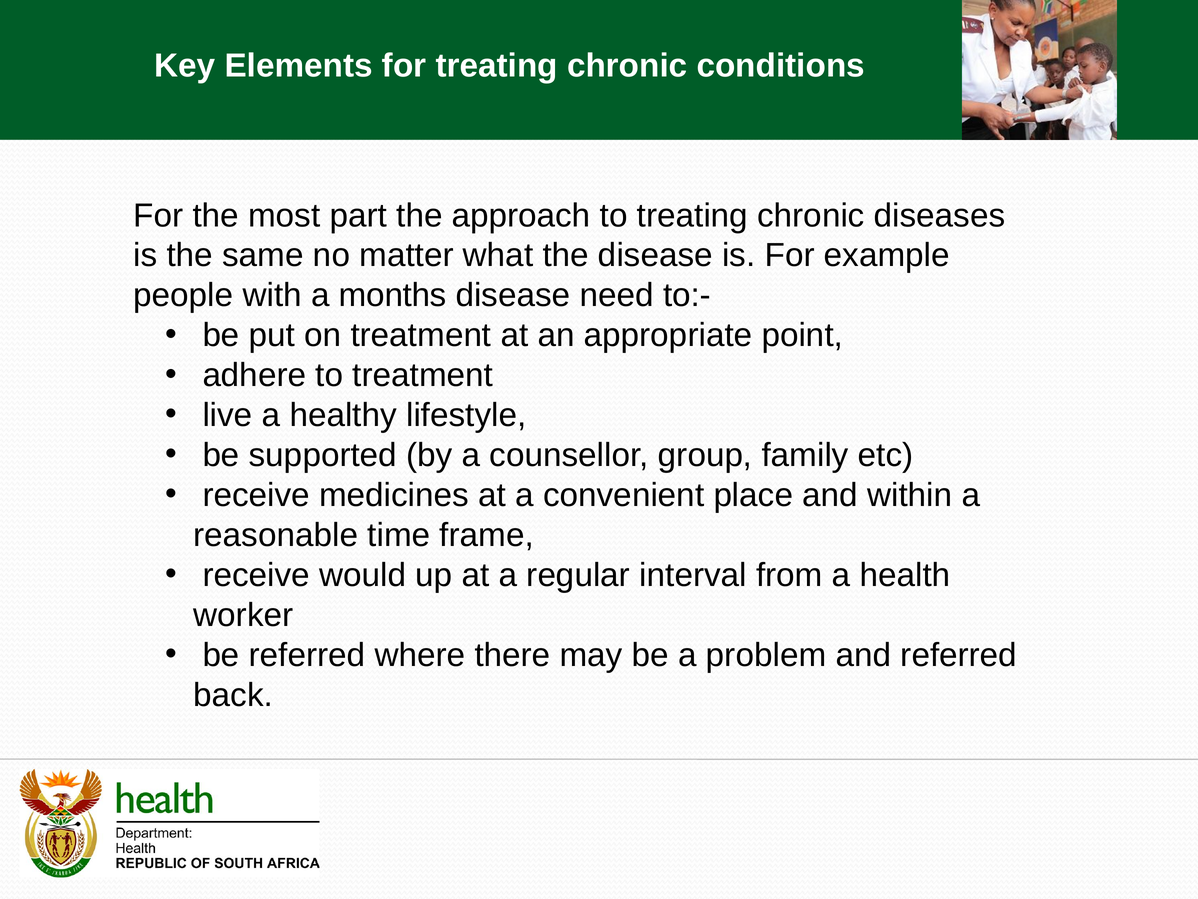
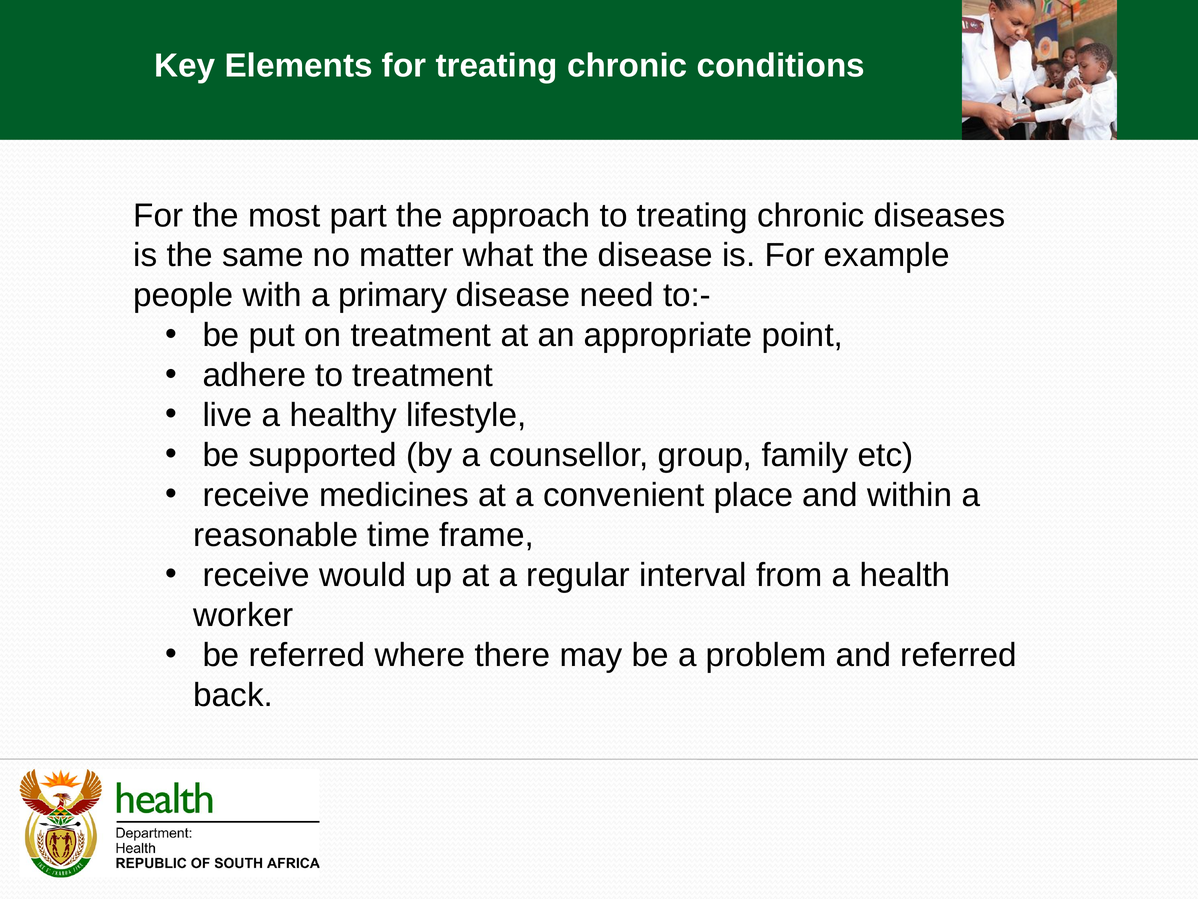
months: months -> primary (393, 295)
